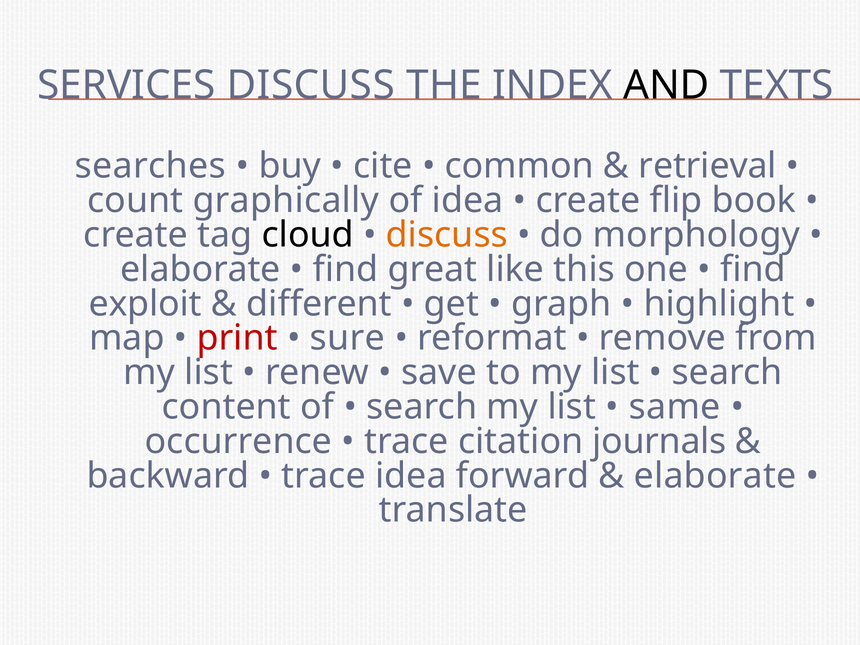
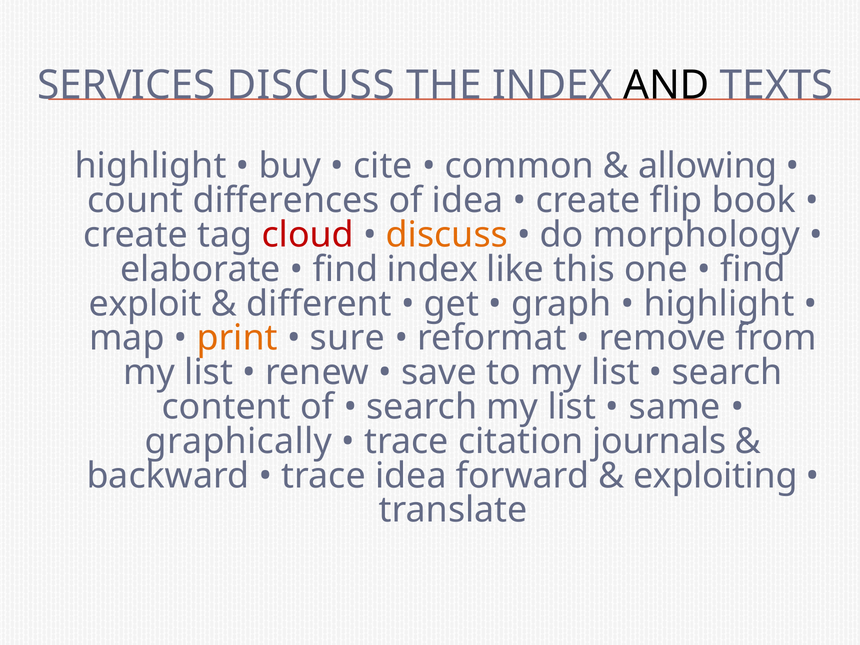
searches: searches -> highlight (151, 166)
retrieval: retrieval -> allowing (708, 166)
graphically: graphically -> differences (286, 201)
cloud colour: black -> red (308, 235)
find great: great -> index (433, 269)
print colour: red -> orange (237, 338)
occurrence: occurrence -> graphically (238, 441)
elaborate: elaborate -> exploiting (715, 476)
